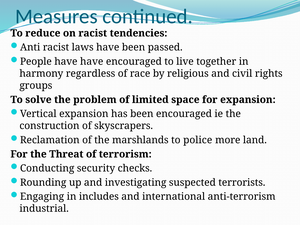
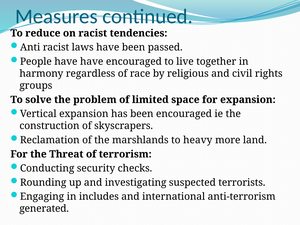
police: police -> heavy (198, 140)
industrial: industrial -> generated (44, 209)
